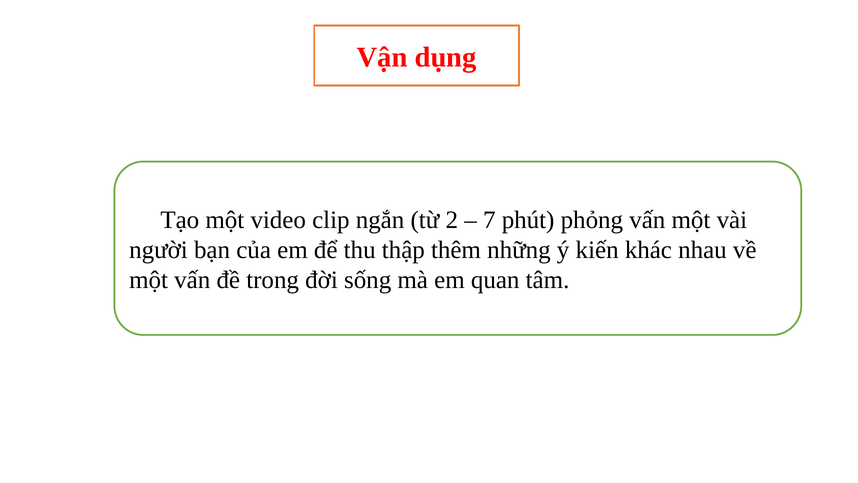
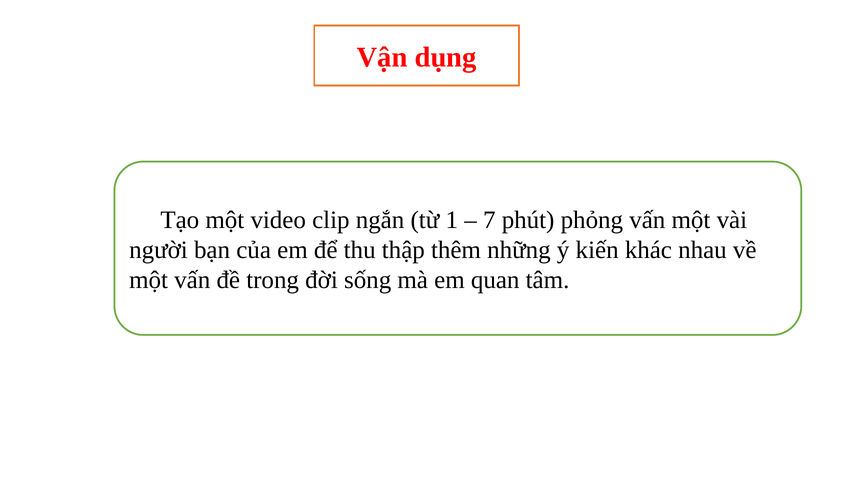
2: 2 -> 1 (452, 220)
